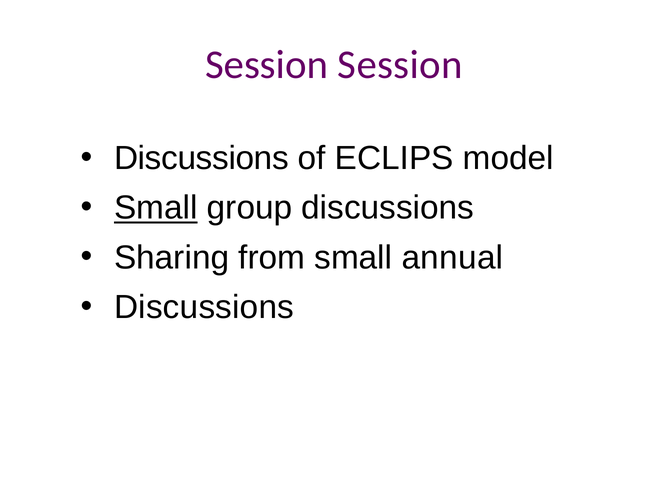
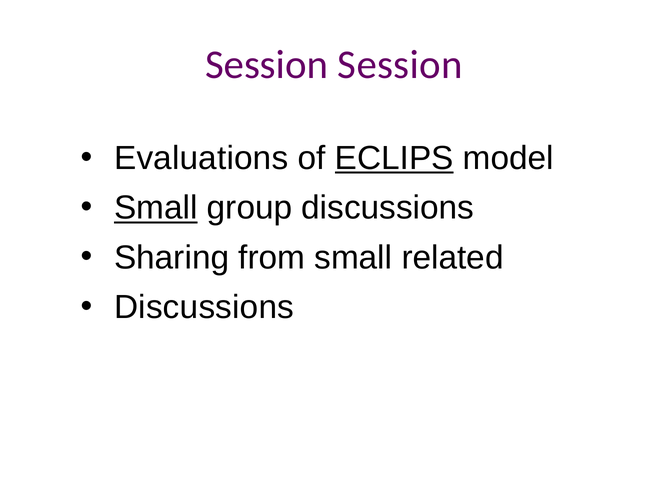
Discussions: Discussions -> Evaluations (201, 158)
ECLIPS underline: none -> present (394, 158)
annual: annual -> related (453, 258)
